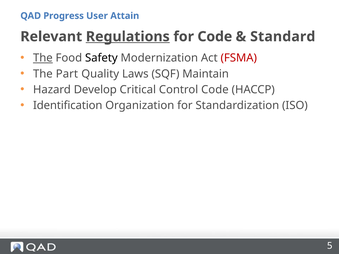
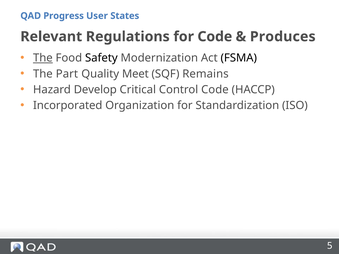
Attain: Attain -> States (125, 16)
Regulations underline: present -> none (128, 37)
Standard: Standard -> Produces (283, 37)
FSMA colour: red -> black (239, 58)
Laws: Laws -> Meet (135, 74)
Maintain: Maintain -> Remains (206, 74)
Identification: Identification -> Incorporated (68, 106)
